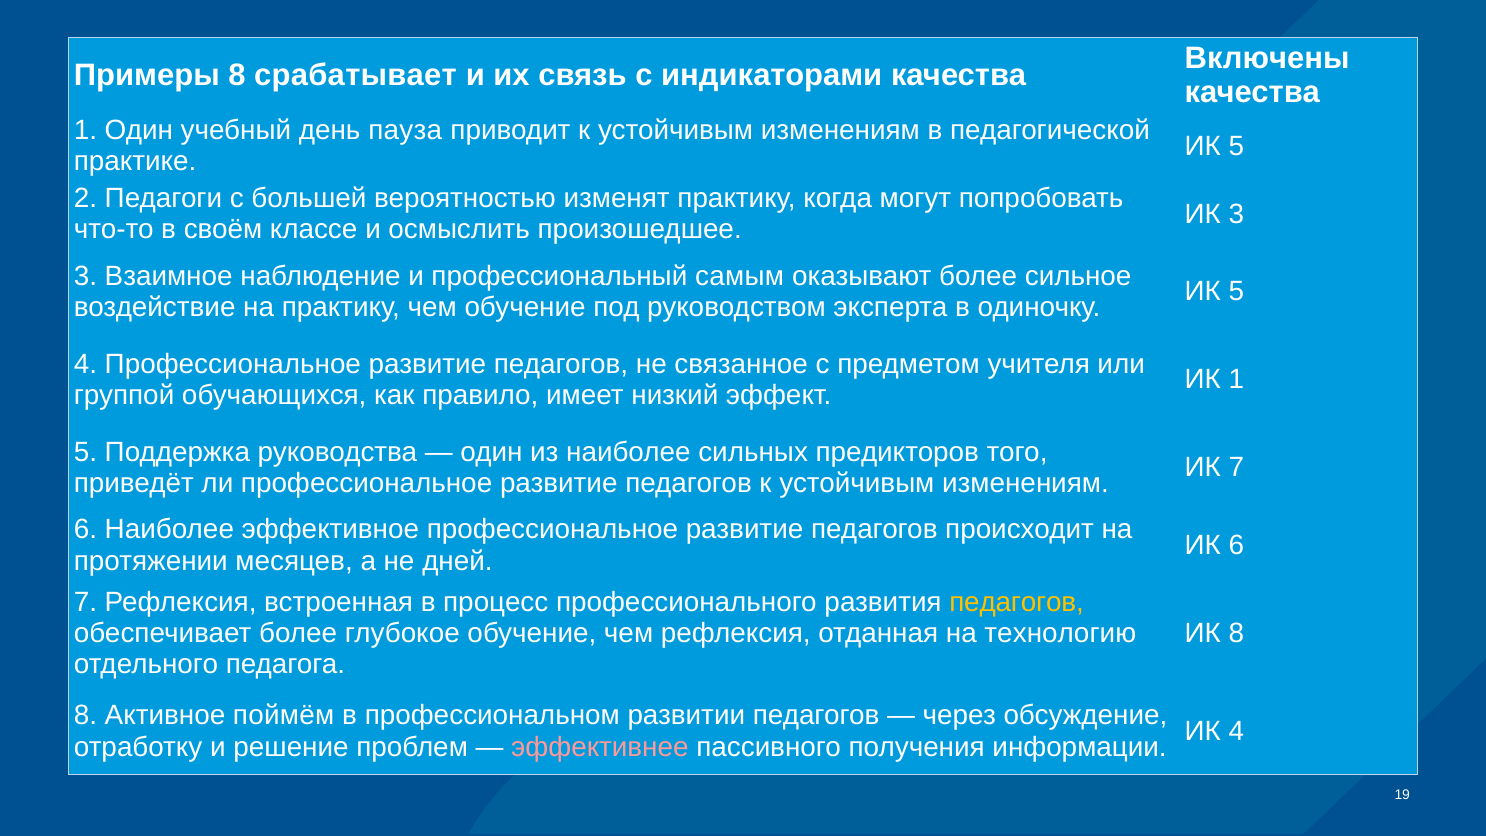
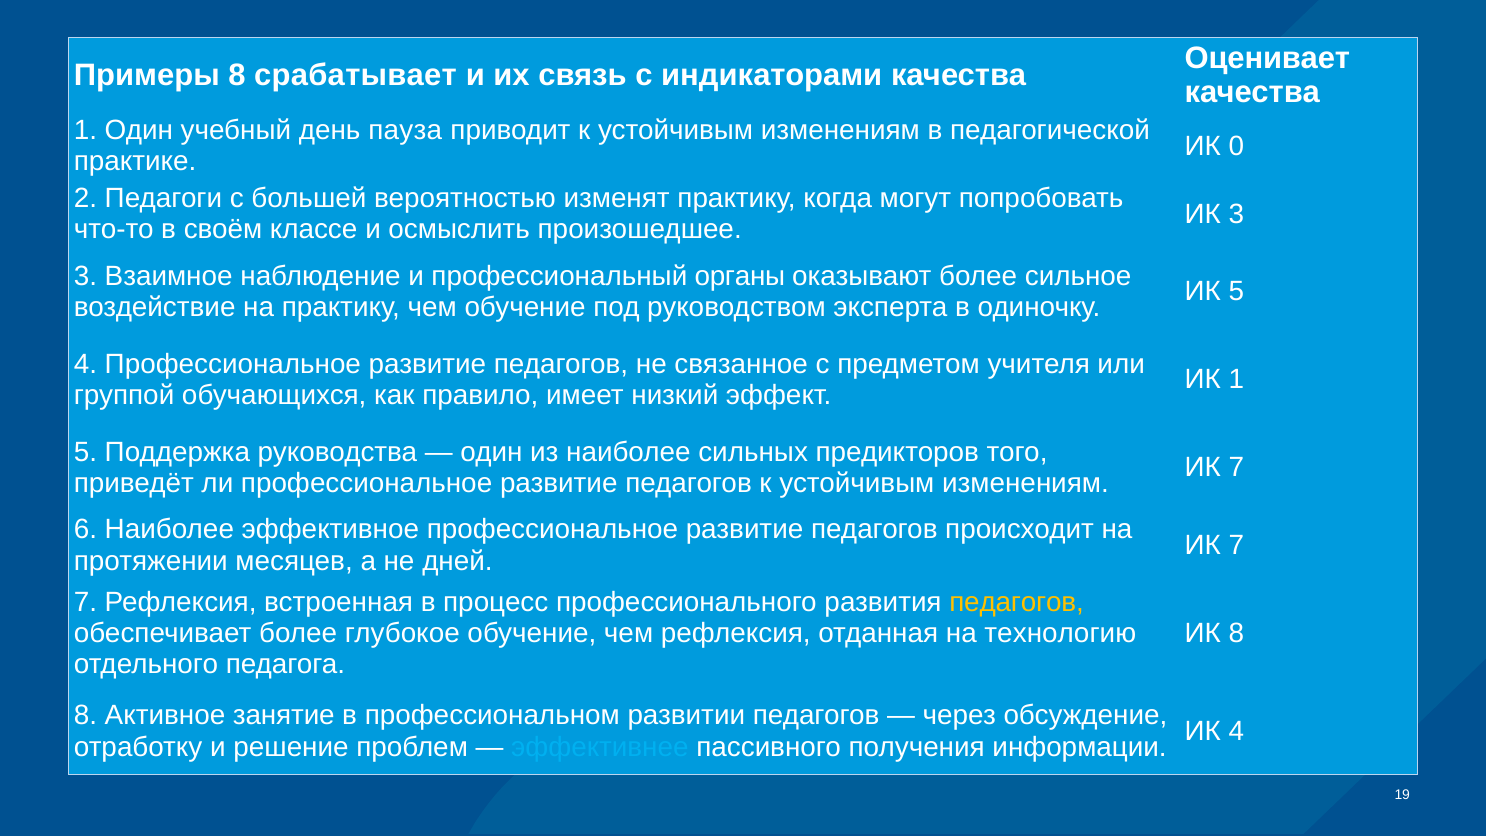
Включены: Включены -> Оценивает (1267, 58)
5: 5 -> 0 (1236, 146)
самым: самым -> органы (740, 276)
6: 6 -> 7 (1236, 545)
поймём: поймём -> занятие (284, 716)
эффективнее colour: pink -> light blue (600, 747)
